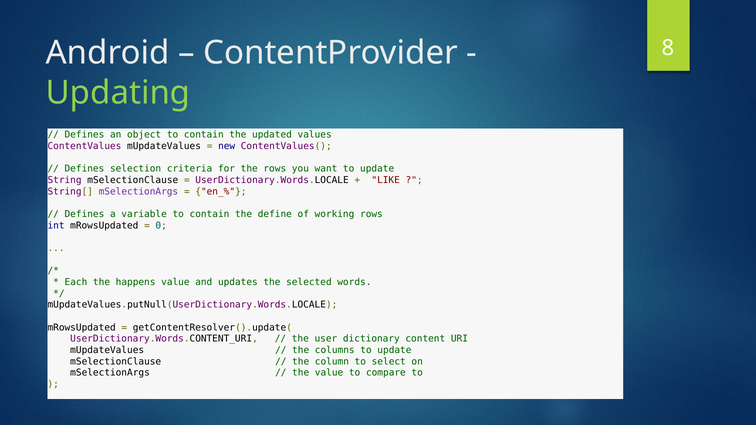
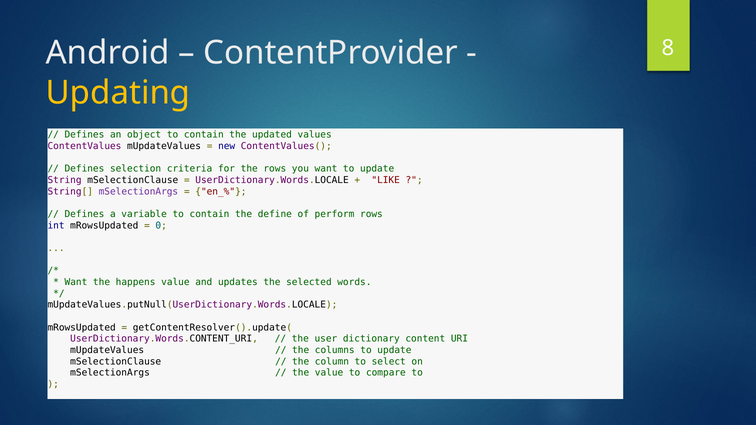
Updating colour: light green -> yellow (118, 93)
working: working -> perform (334, 214)
Each: Each -> Want (76, 282)
